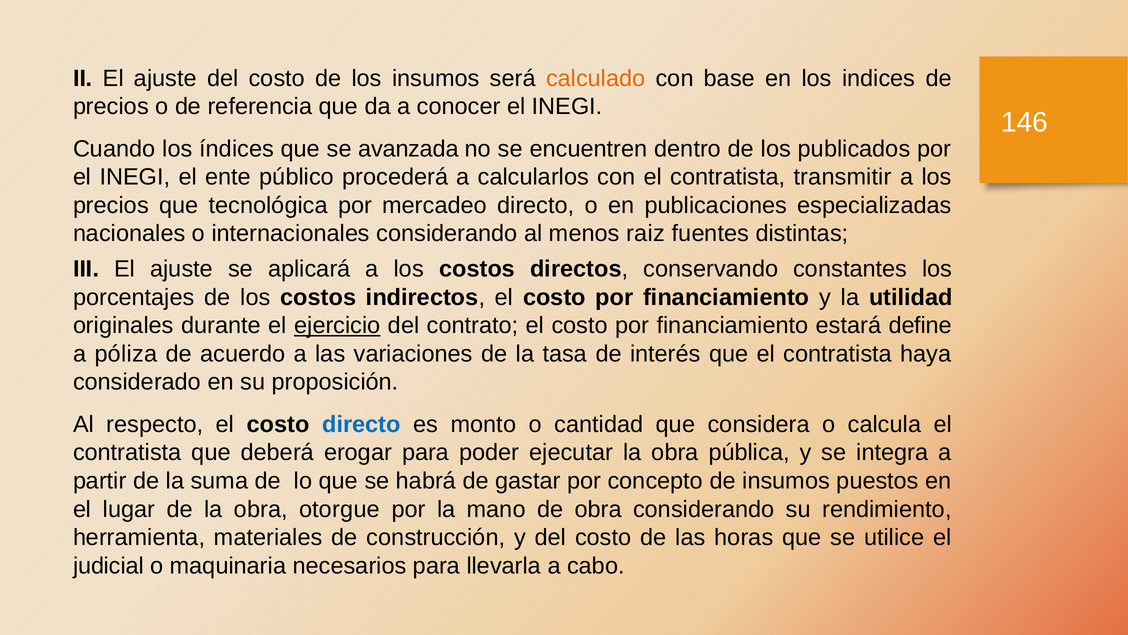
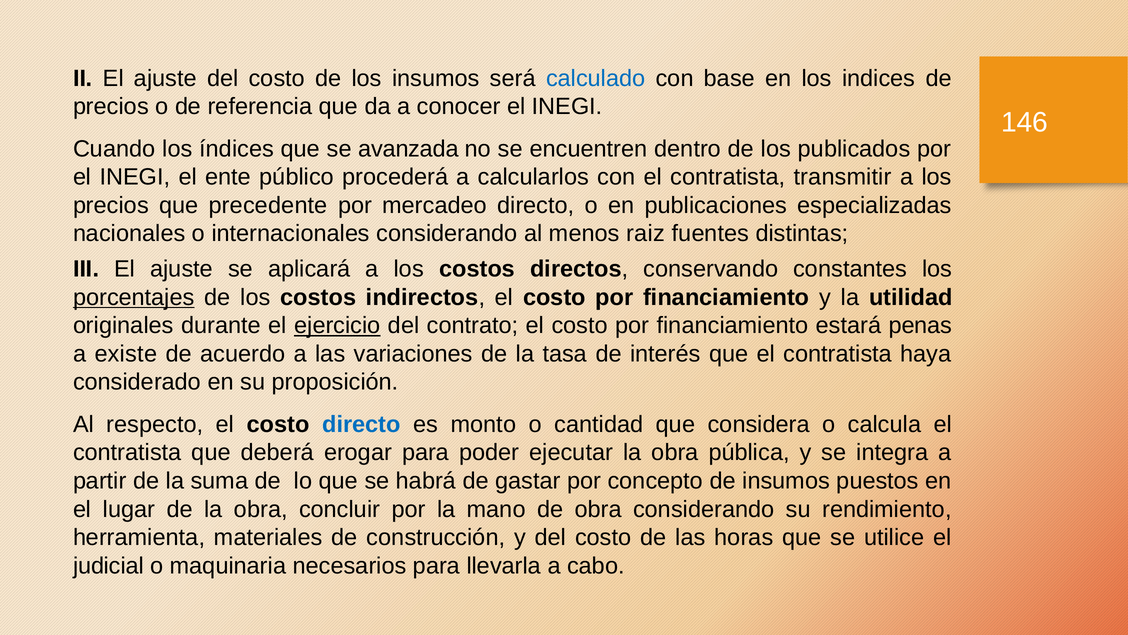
calculado colour: orange -> blue (596, 78)
tecnológica: tecnológica -> precedente (268, 205)
porcentajes underline: none -> present (134, 297)
define: define -> penas (920, 325)
póliza: póliza -> existe (126, 354)
otorgue: otorgue -> concluir (340, 509)
